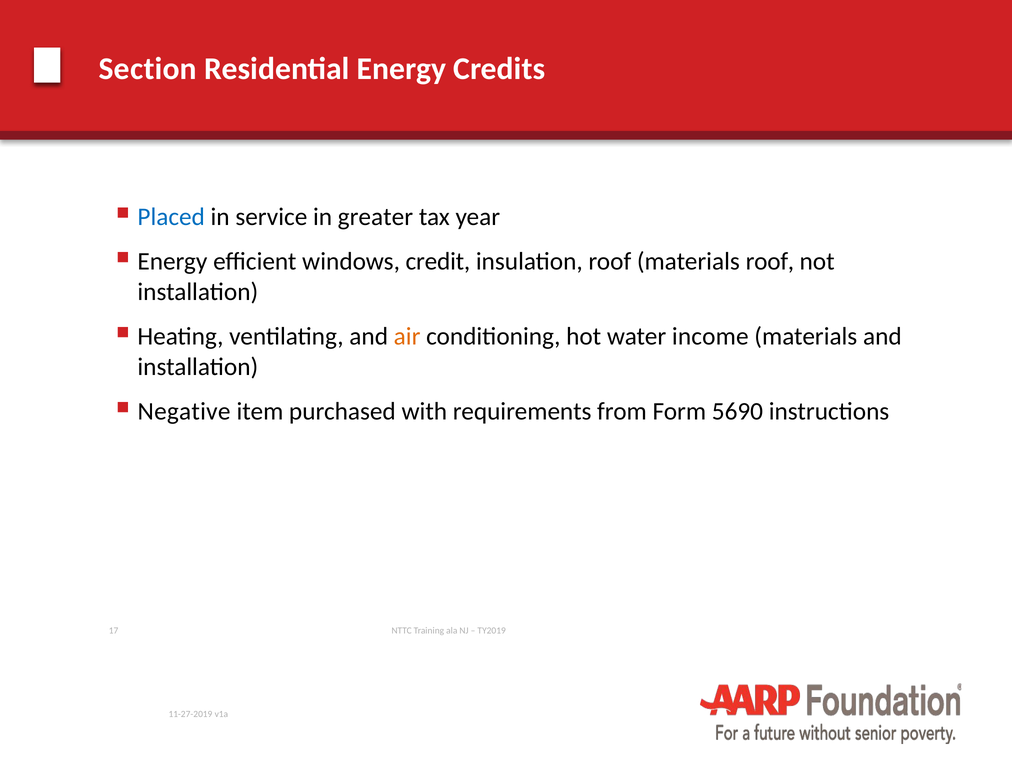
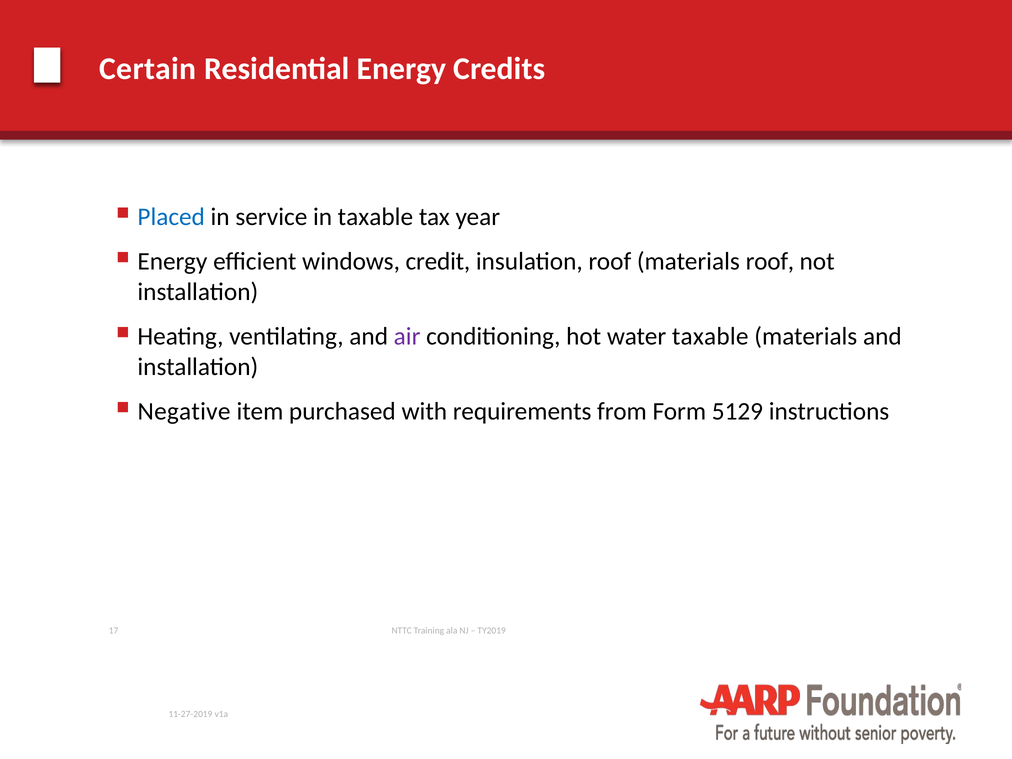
Section: Section -> Certain (148, 69)
in greater: greater -> taxable (375, 217)
air colour: orange -> purple (407, 336)
water income: income -> taxable (710, 336)
5690: 5690 -> 5129 (737, 411)
